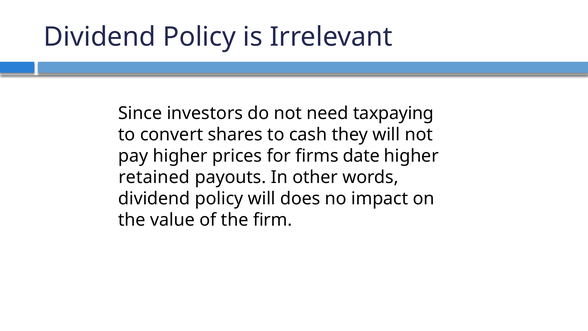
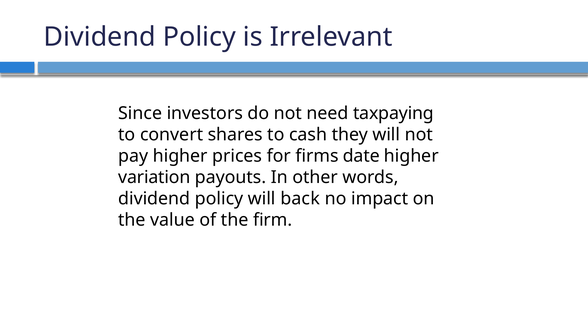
retained: retained -> variation (154, 177)
does: does -> back (300, 199)
